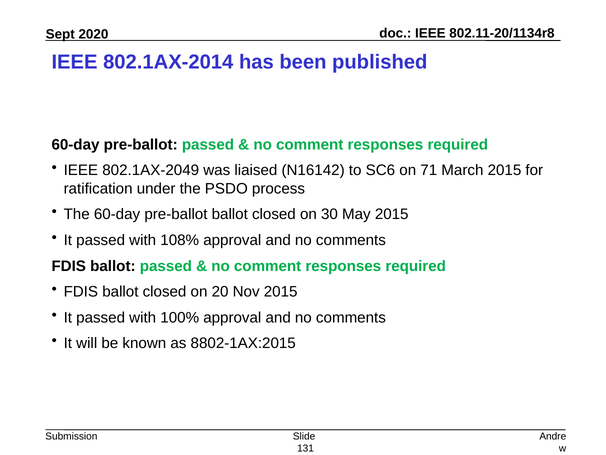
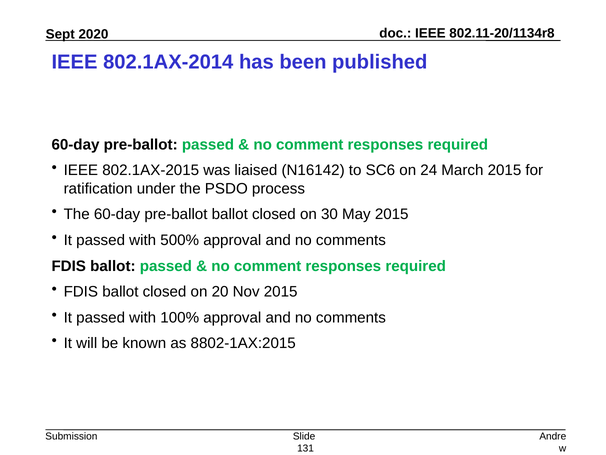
802.1AX-2049: 802.1AX-2049 -> 802.1AX-2015 (151, 170)
71: 71 -> 24 (429, 170)
108%: 108% -> 500% (180, 240)
